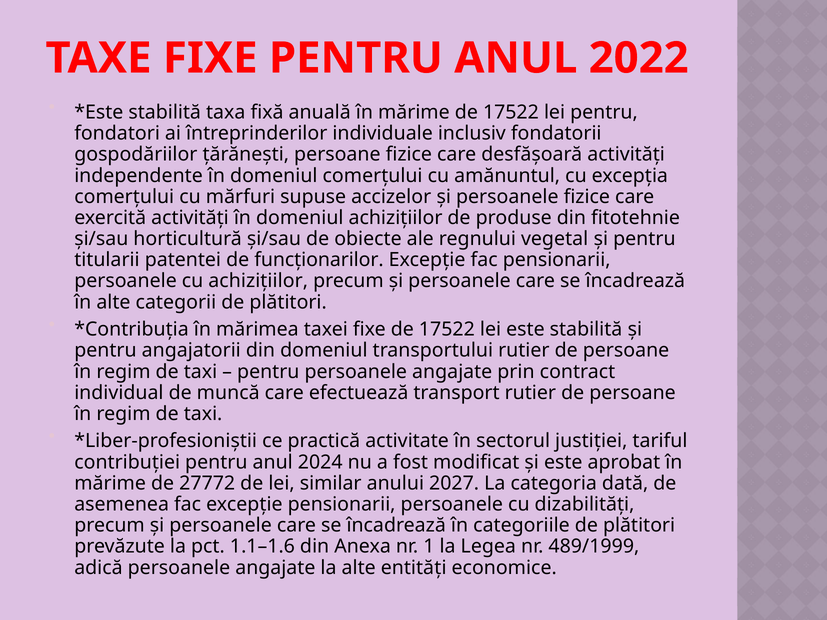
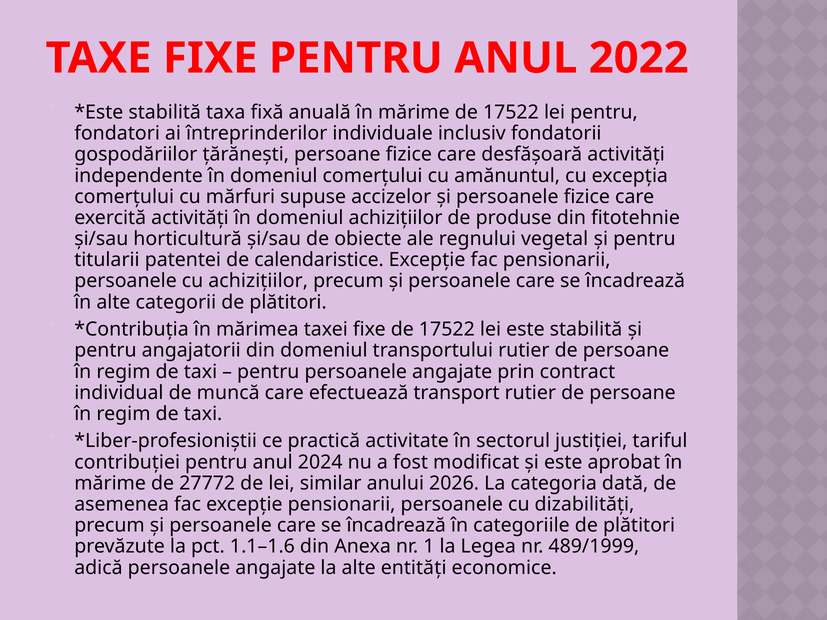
funcționarilor: funcționarilor -> calendaristice (319, 260)
2027: 2027 -> 2026 (454, 483)
